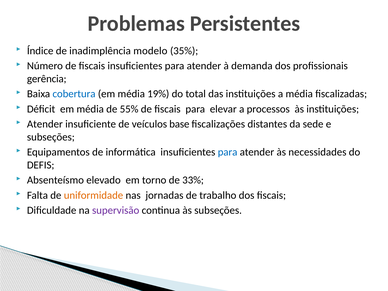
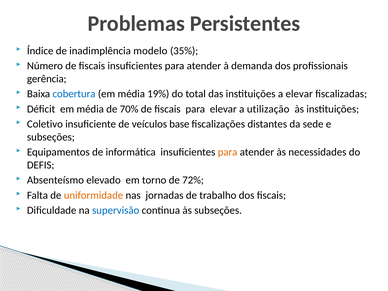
a média: média -> elevar (299, 94)
55%: 55% -> 70% (129, 109)
processos: processos -> utilização (268, 109)
Atender: Atender -> Coletivo (45, 124)
para colour: blue -> orange (228, 152)
33%: 33% -> 72% (193, 180)
supervisão colour: purple -> blue (116, 210)
